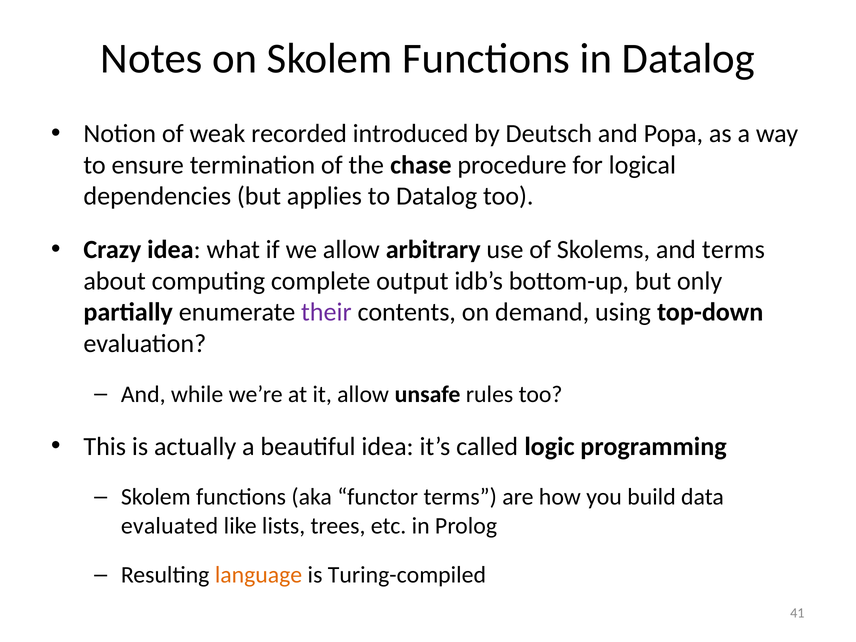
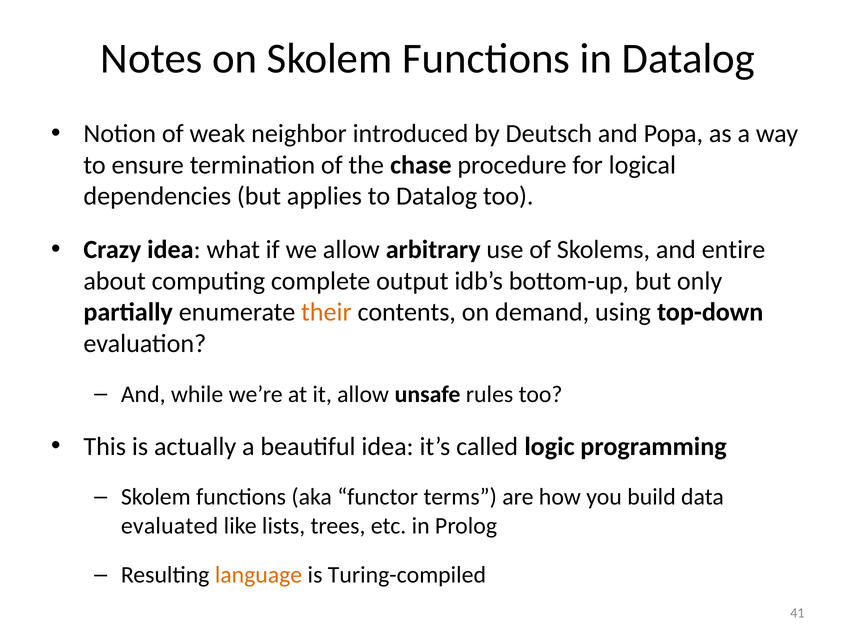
recorded: recorded -> neighbor (299, 134)
and terms: terms -> entire (734, 250)
their colour: purple -> orange (326, 312)
